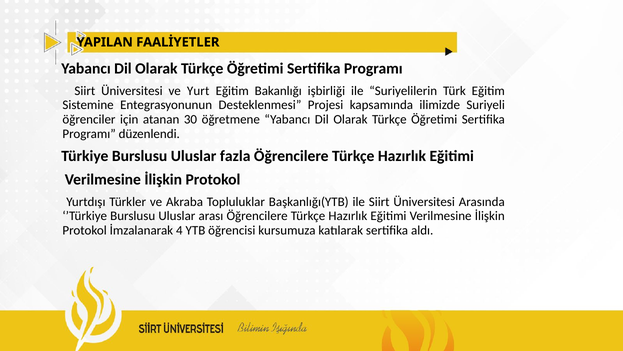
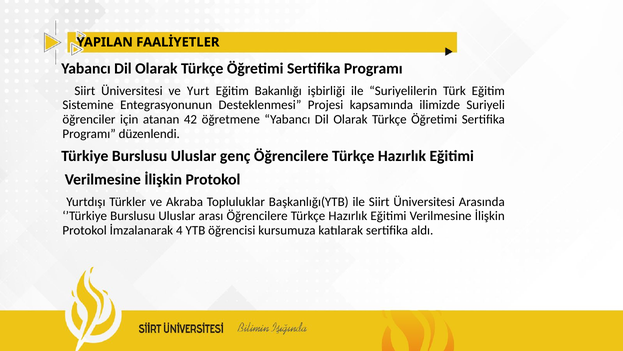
30: 30 -> 42 (191, 119)
fazla: fazla -> genç (235, 156)
